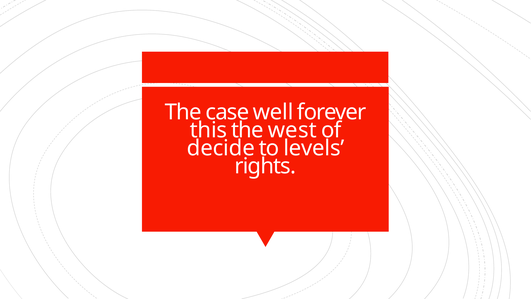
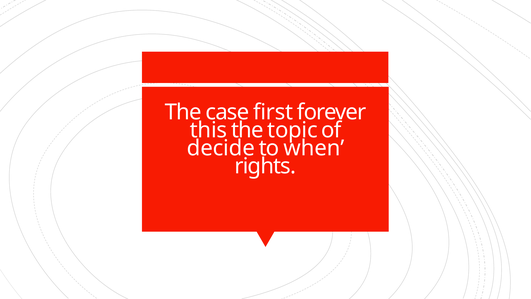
well: well -> first (273, 112)
west: west -> topic (292, 130)
levels: levels -> when (314, 148)
